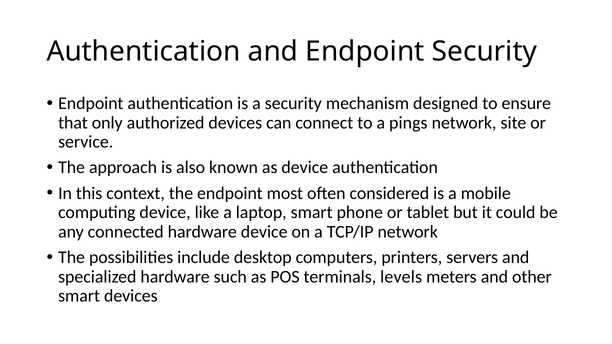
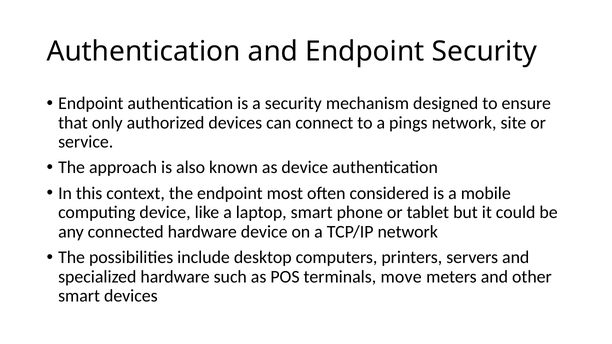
levels: levels -> move (401, 277)
